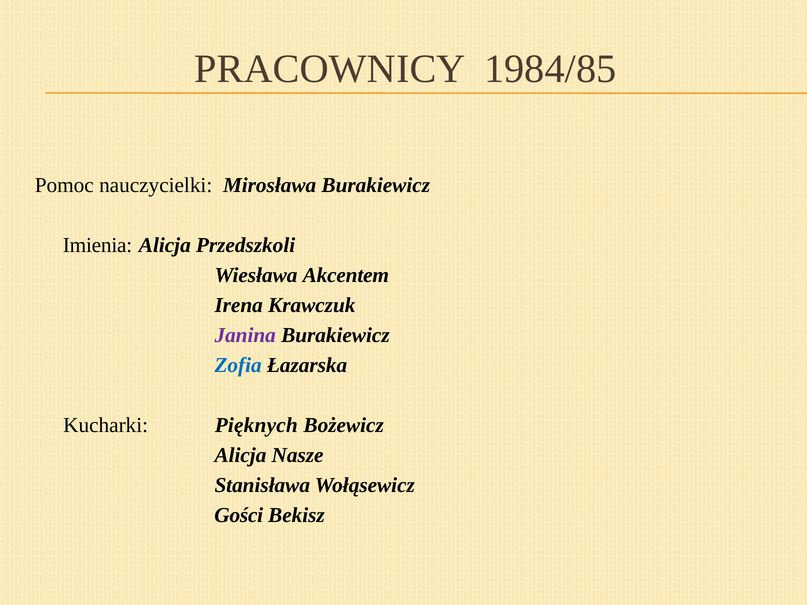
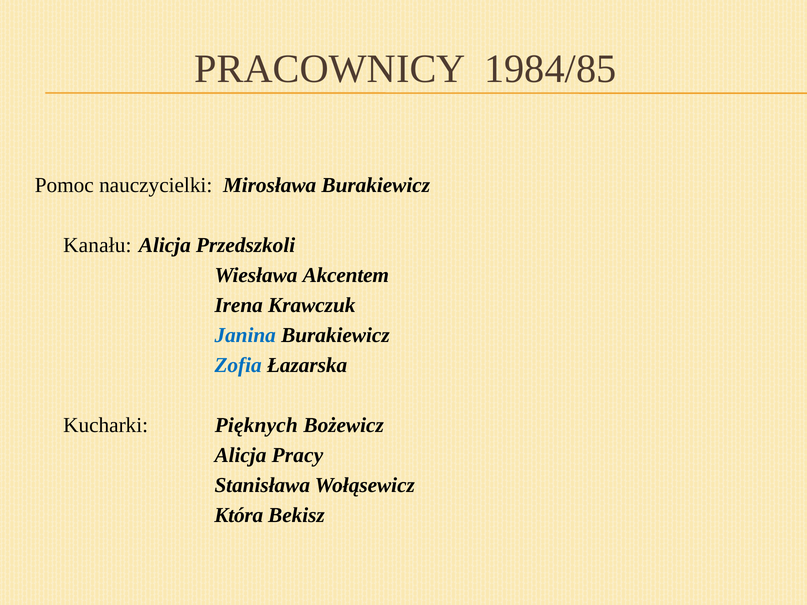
Imienia: Imienia -> Kanału (97, 245)
Janina colour: purple -> blue (245, 336)
Nasze: Nasze -> Pracy (297, 456)
Gości: Gości -> Która (239, 516)
